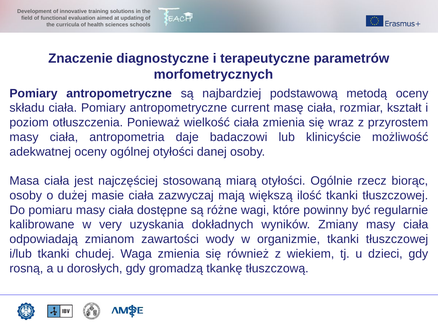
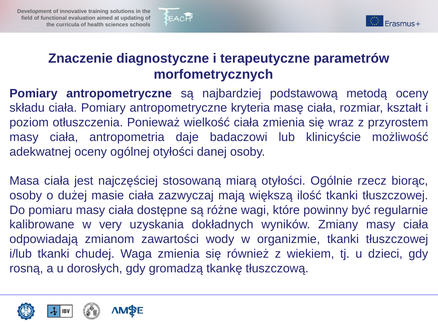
current: current -> kryteria (250, 108)
